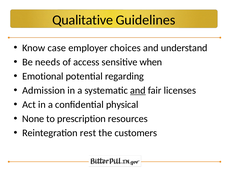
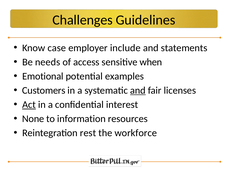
Qualitative: Qualitative -> Challenges (83, 20)
choices: choices -> include (125, 48)
understand: understand -> statements (184, 48)
regarding: regarding -> examples (124, 76)
Admission: Admission -> Customers (44, 90)
Act underline: none -> present (29, 105)
physical: physical -> interest (122, 105)
prescription: prescription -> information (81, 119)
customers: customers -> workforce (136, 133)
